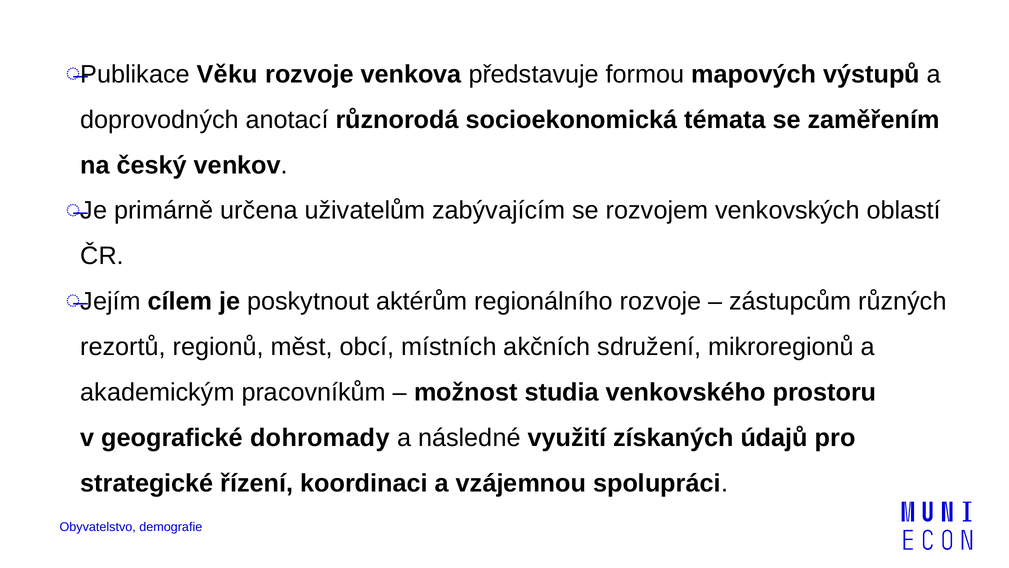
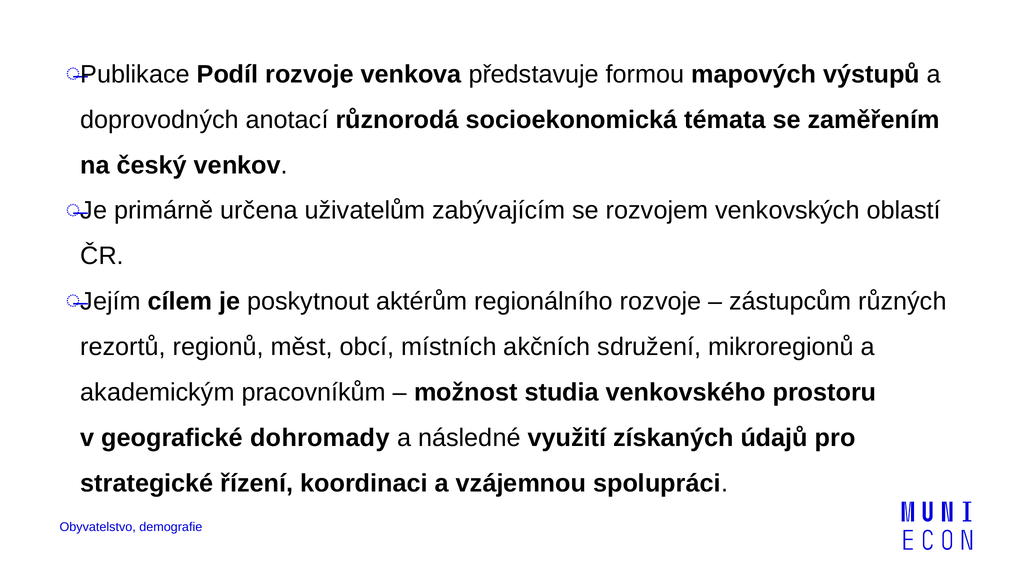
Věku: Věku -> Podíl (227, 74)
